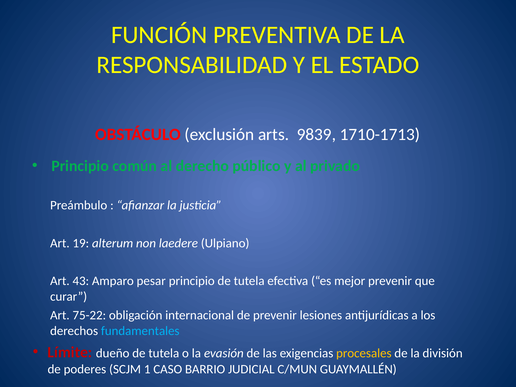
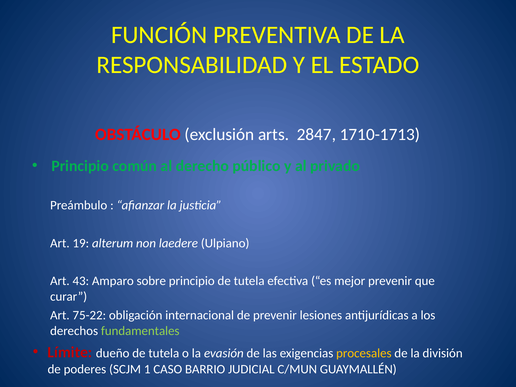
9839: 9839 -> 2847 (316, 135)
pesar: pesar -> sobre (151, 281)
fundamentales colour: light blue -> light green (140, 331)
